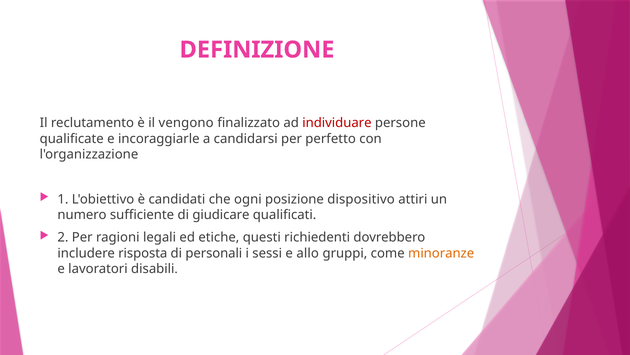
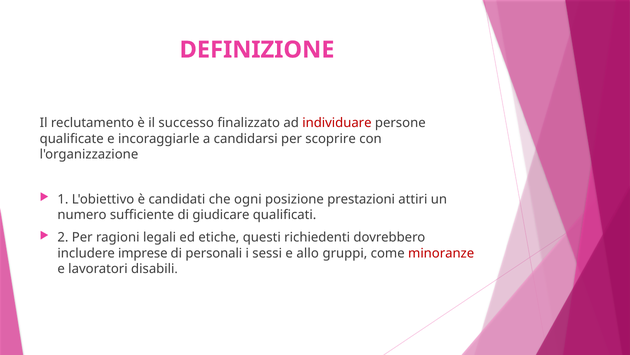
vengono: vengono -> successo (186, 123)
perfetto: perfetto -> scoprire (331, 139)
dispositivo: dispositivo -> prestazioni (361, 199)
risposta: risposta -> imprese (143, 253)
minoranze colour: orange -> red (441, 253)
